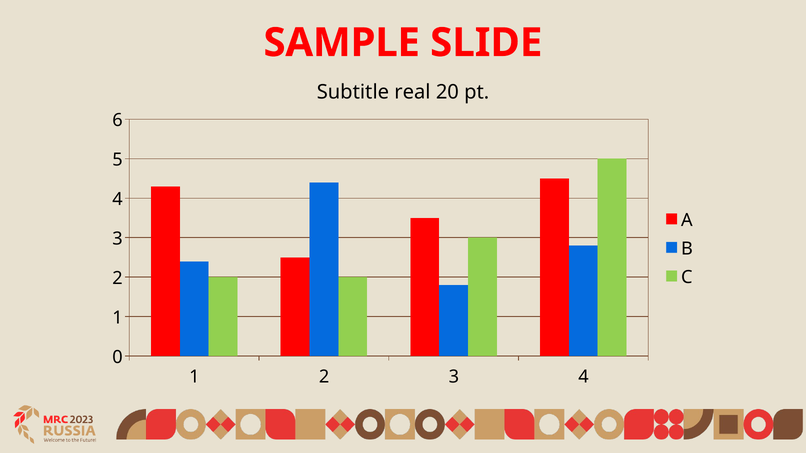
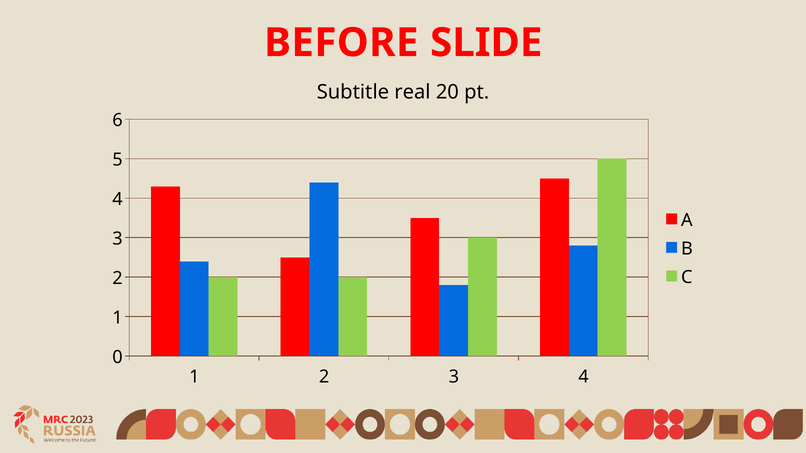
SAMPLE: SAMPLE -> BEFORE (341, 43)
